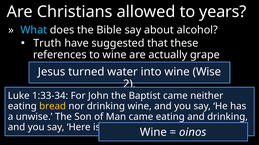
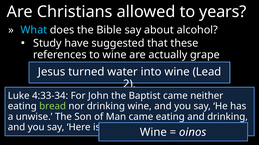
Truth: Truth -> Study (47, 43)
Wise: Wise -> Lead (207, 72)
1:33-34: 1:33-34 -> 4:33-34 (50, 96)
bread colour: yellow -> light green (53, 107)
